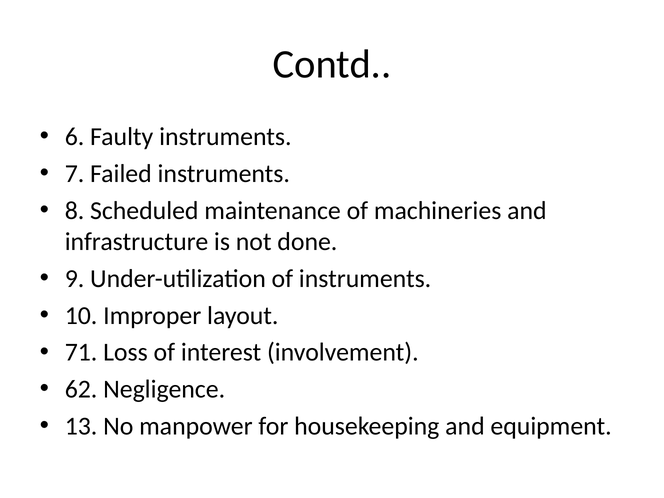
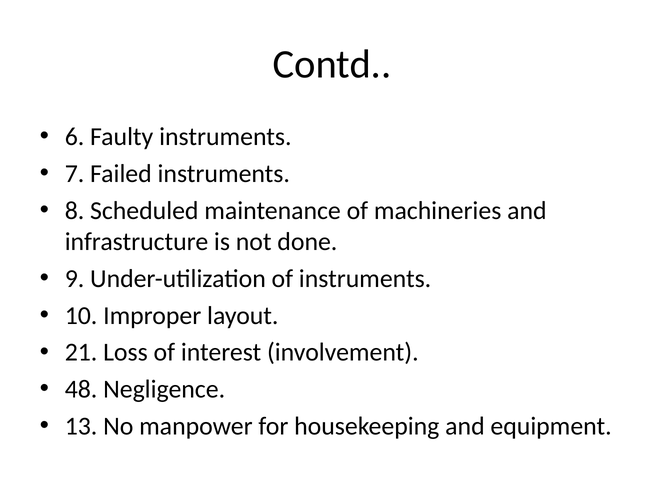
71: 71 -> 21 (81, 352)
62: 62 -> 48 (81, 389)
